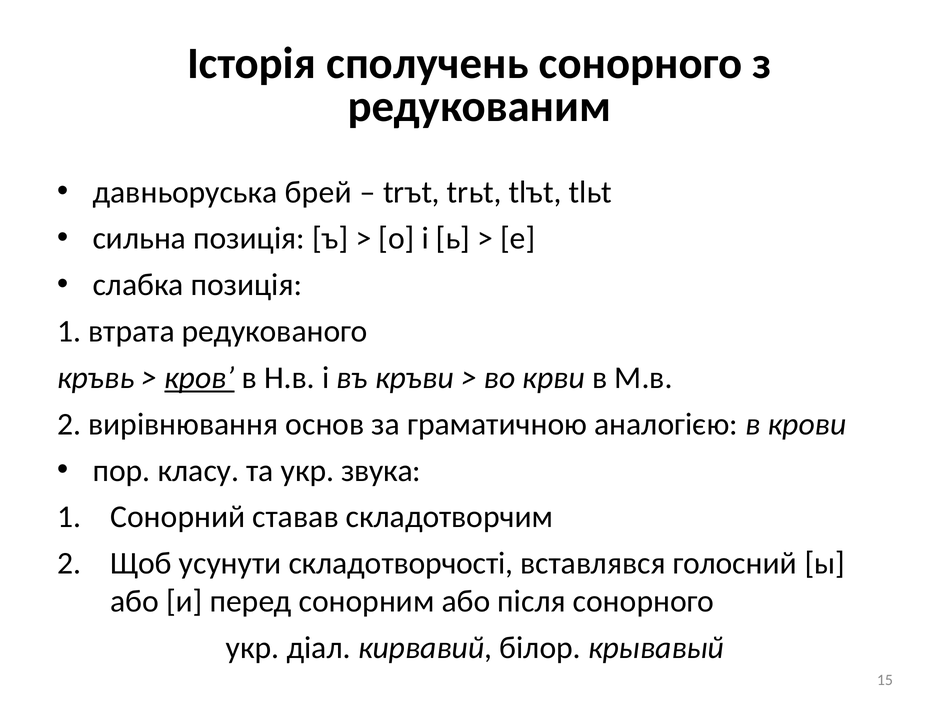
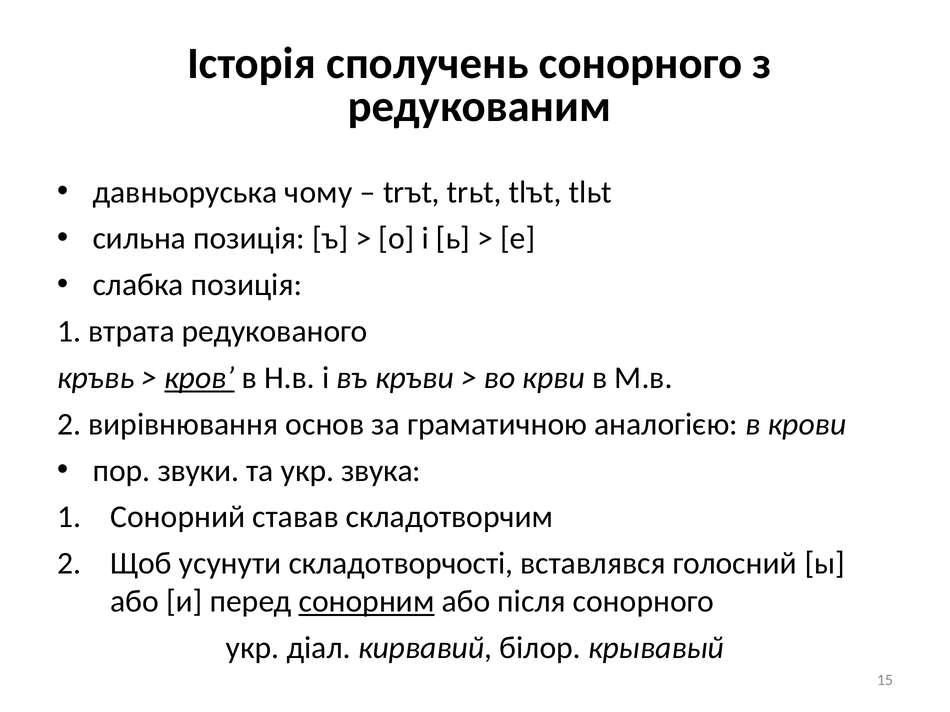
брей: брей -> чому (318, 192)
класу: класу -> звуки (198, 471)
сонорним underline: none -> present (367, 602)
